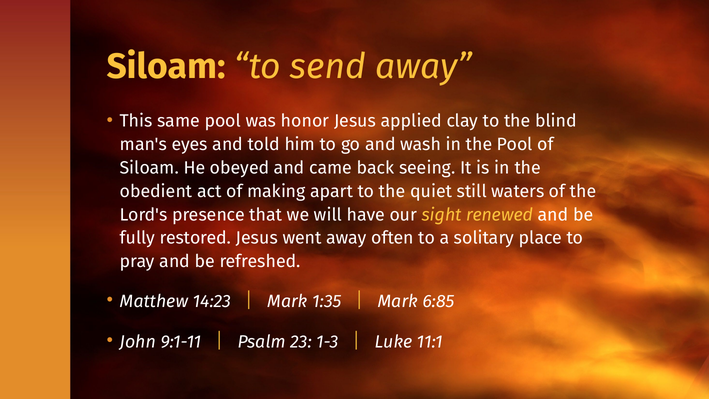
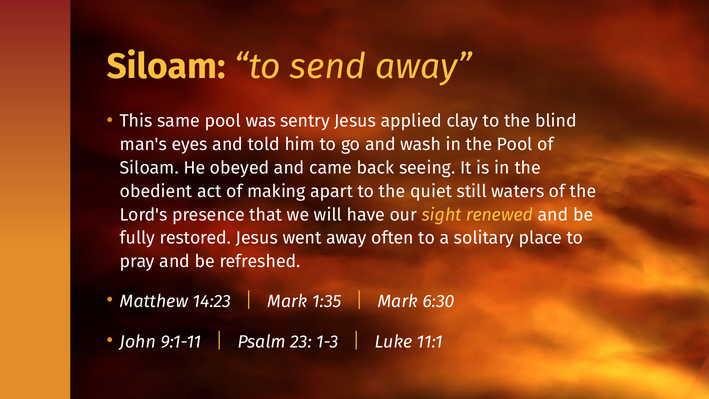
honor: honor -> sentry (305, 121)
6:85: 6:85 -> 6:30 (439, 301)
